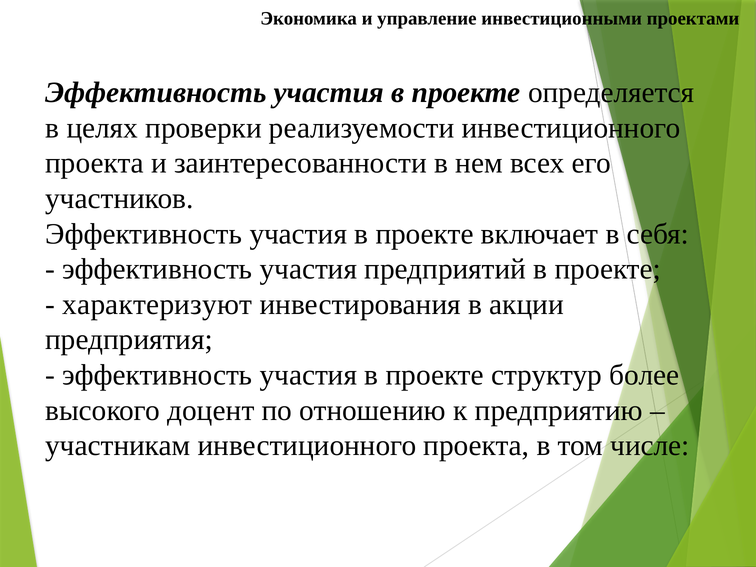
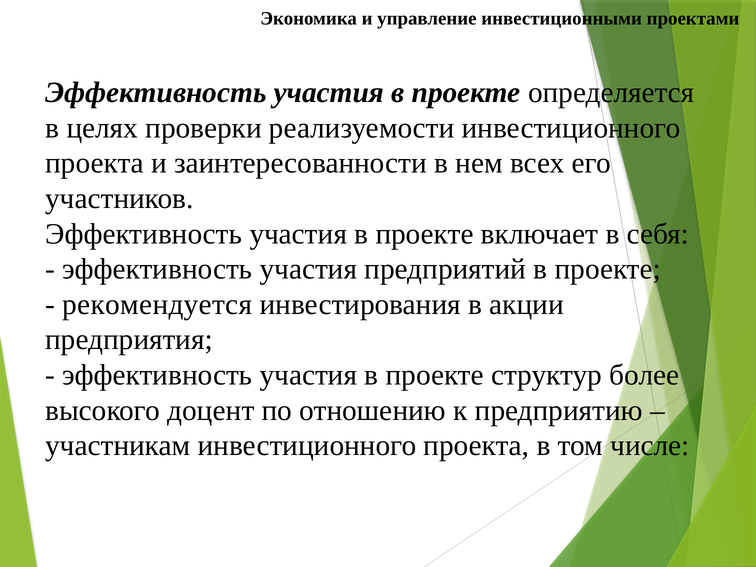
характеризуют: характеризуют -> рекомендуется (157, 304)
